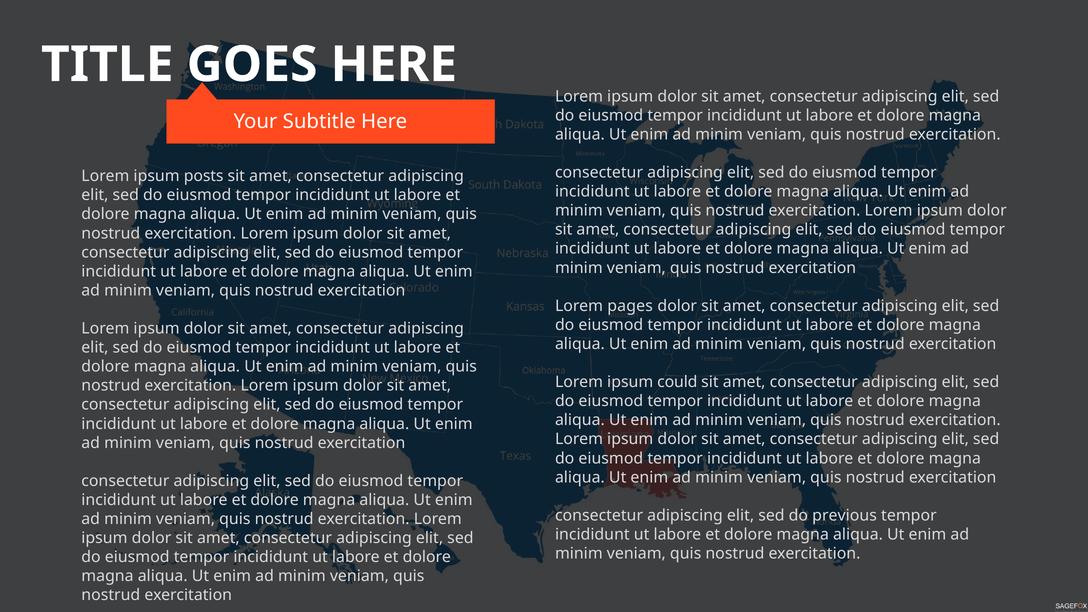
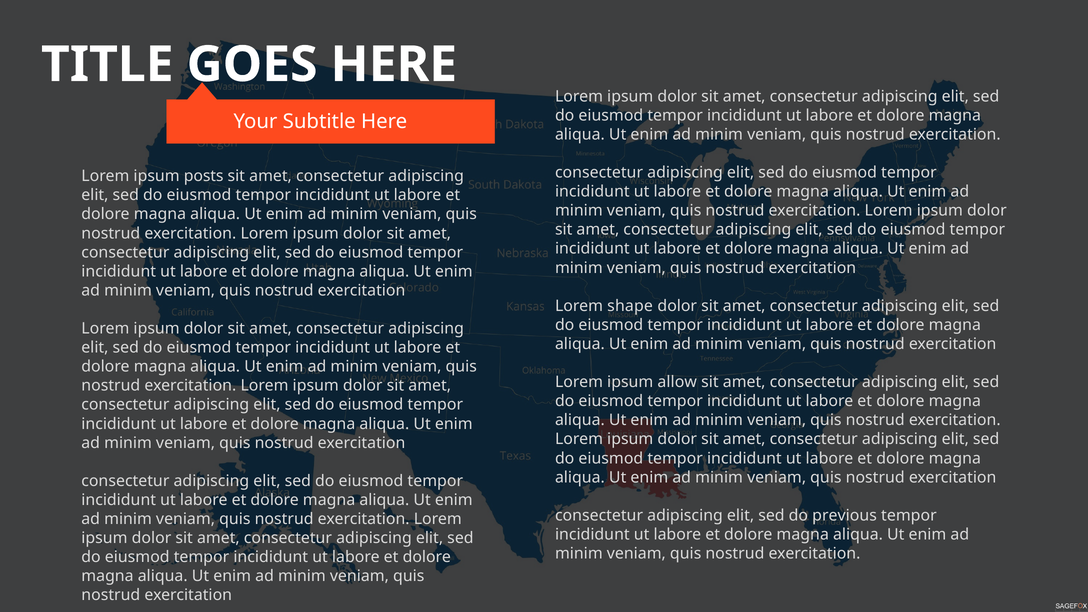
pages: pages -> shape (630, 306)
could: could -> allow (677, 382)
